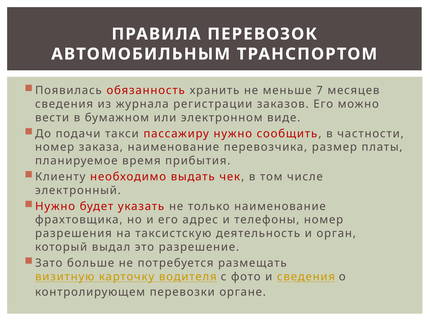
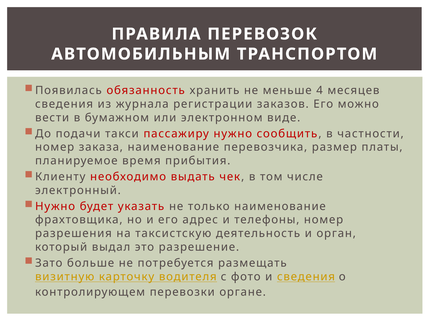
7: 7 -> 4 (320, 91)
